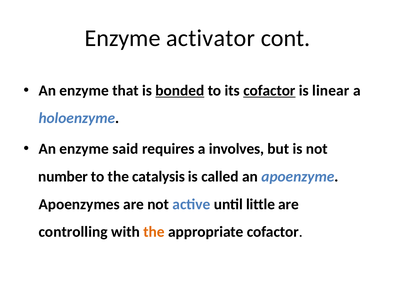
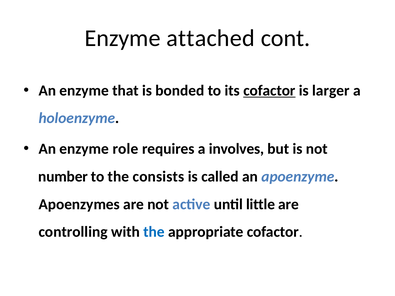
activator: activator -> attached (211, 38)
bonded underline: present -> none (180, 91)
linear: linear -> larger (331, 91)
said: said -> role (125, 149)
catalysis: catalysis -> consists (158, 177)
the colour: orange -> blue (154, 232)
